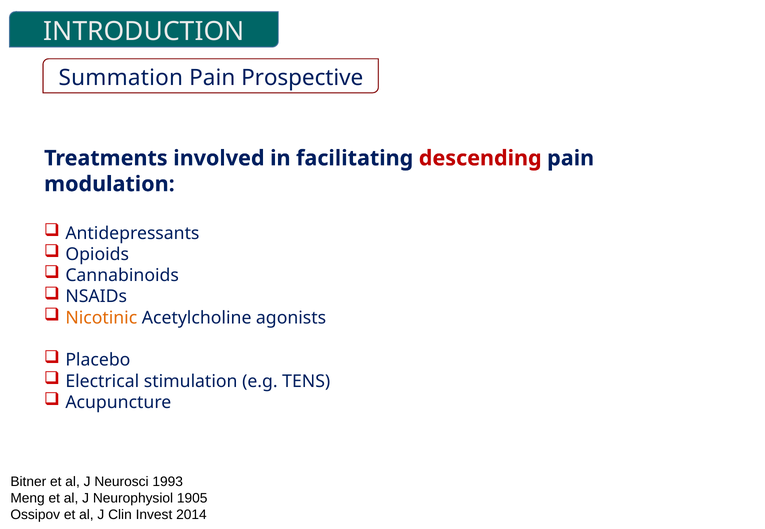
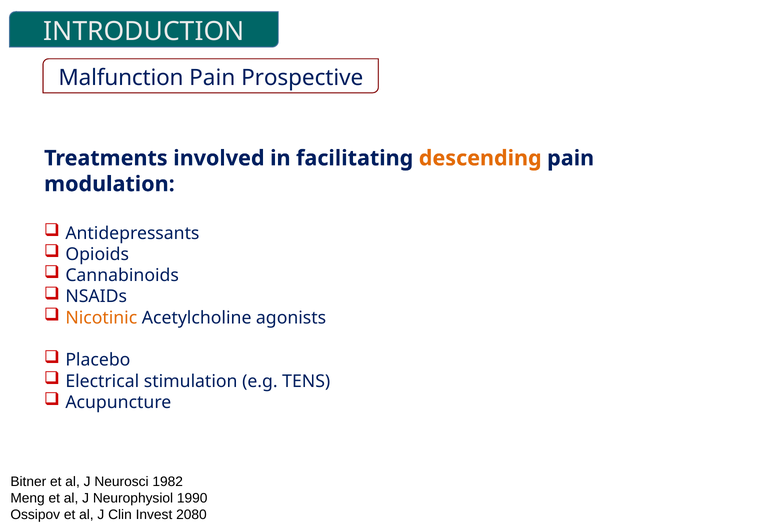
Summation: Summation -> Malfunction (121, 78)
descending colour: red -> orange (480, 158)
1993: 1993 -> 1982 (168, 482)
1905: 1905 -> 1990 (192, 499)
2014: 2014 -> 2080 (191, 515)
